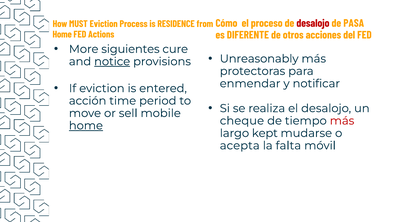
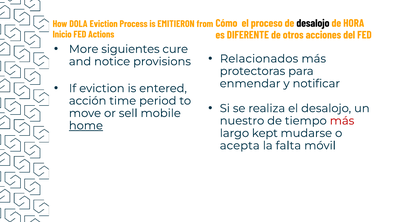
desalojo colour: red -> black (313, 23)
PASA: PASA -> HORA (354, 23)
MUST: MUST -> DOLA (78, 24)
RESIDENCE: RESIDENCE -> EMITIERON (176, 24)
Home: Home -> Inicio (62, 34)
Unreasonably: Unreasonably -> Relacionados (259, 59)
notice underline: present -> none (112, 61)
cheque: cheque -> nuestro (242, 121)
